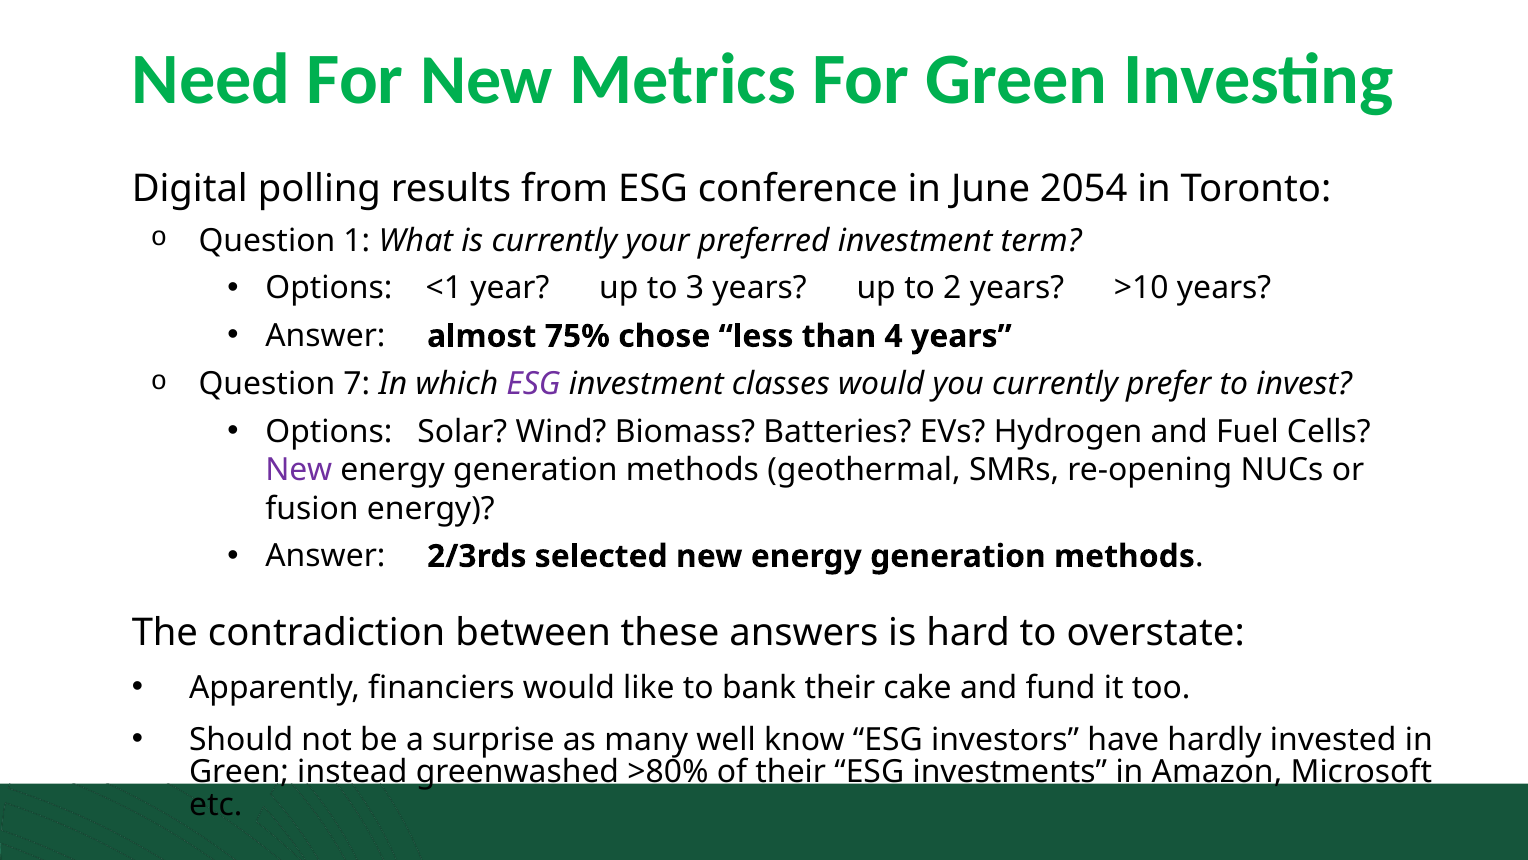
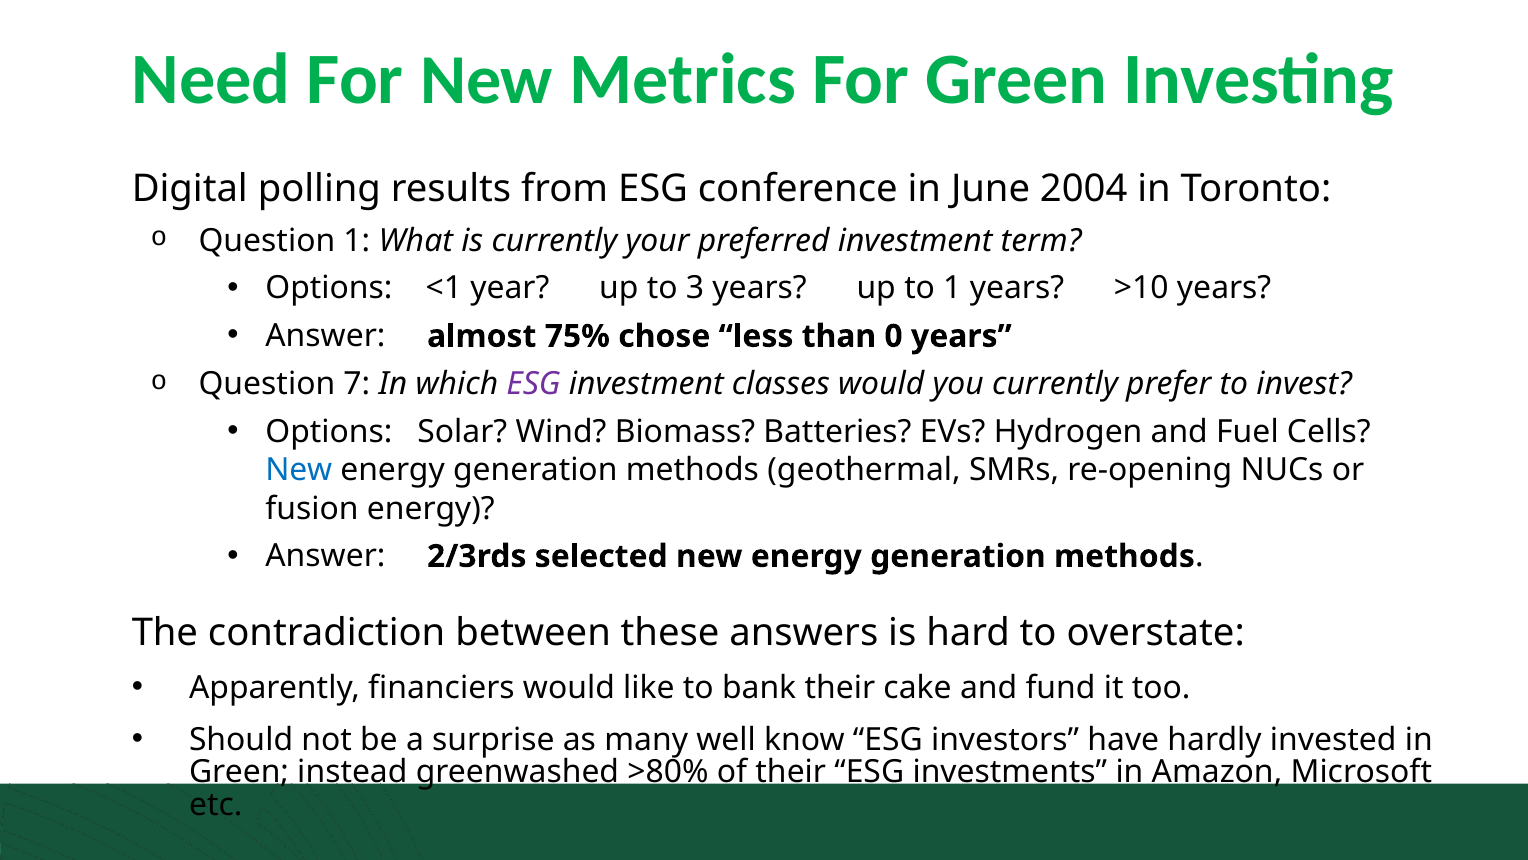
2054: 2054 -> 2004 (1084, 189)
to 2: 2 -> 1 (952, 288)
4: 4 -> 0 (894, 336)
New colour: purple -> blue (299, 470)
